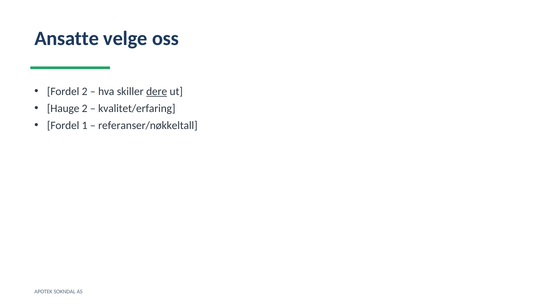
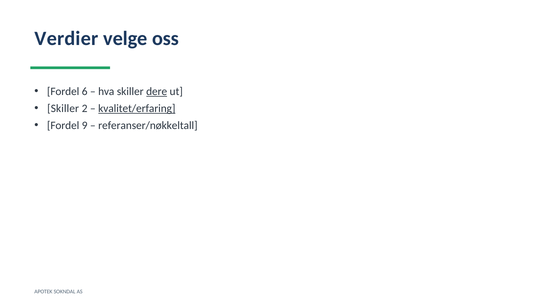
Ansatte: Ansatte -> Verdier (66, 39)
Fordel 2: 2 -> 6 (85, 91)
Hauge: Hauge -> Skiller (63, 108)
kvalitet/erfaring underline: none -> present (137, 108)
1: 1 -> 9 (85, 125)
